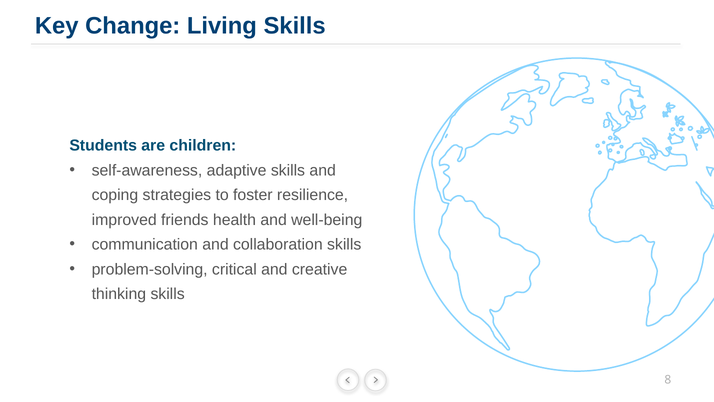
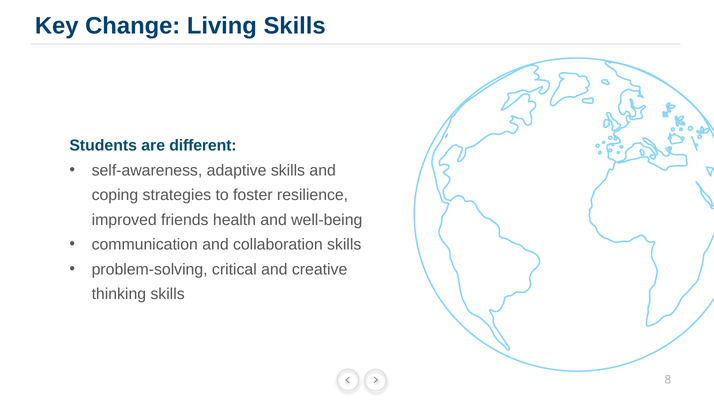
children: children -> different (203, 145)
